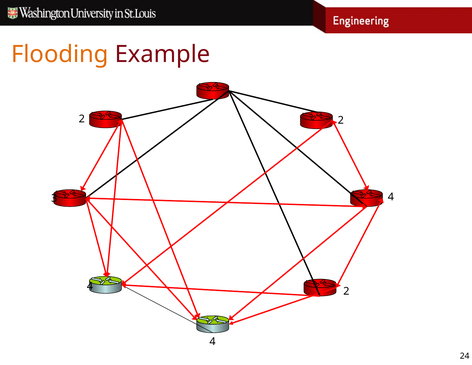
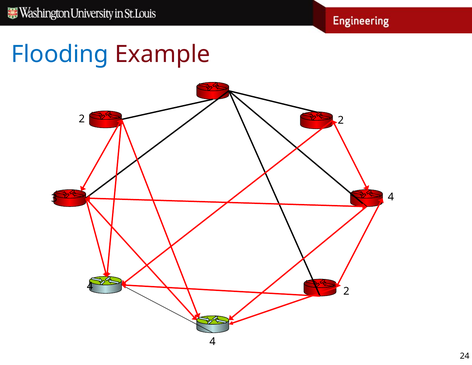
Flooding colour: orange -> blue (60, 54)
